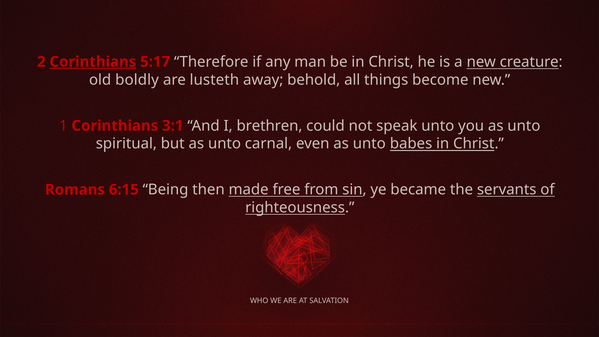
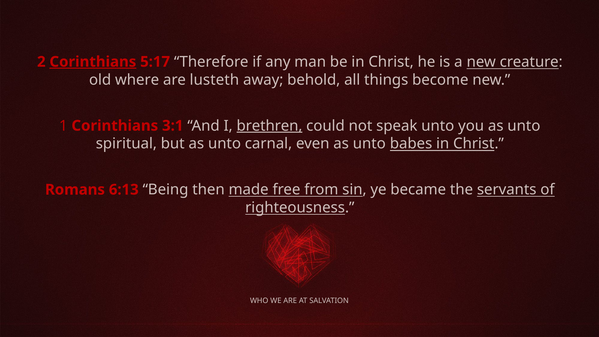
boldly: boldly -> where (137, 80)
brethren underline: none -> present (269, 126)
6:15: 6:15 -> 6:13 (124, 190)
